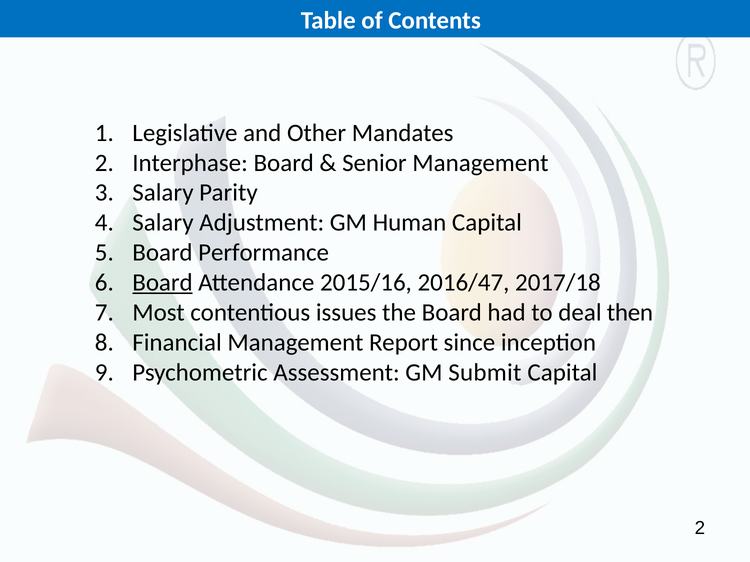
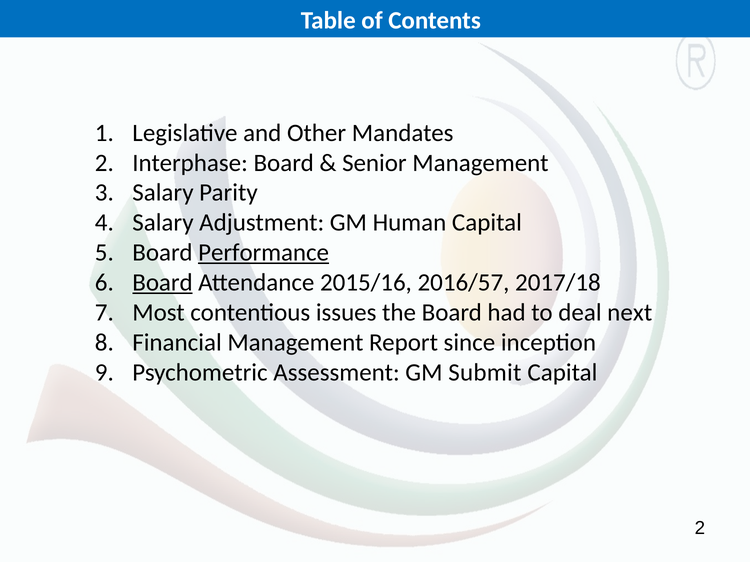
Performance underline: none -> present (264, 253)
2016/47: 2016/47 -> 2016/57 (463, 283)
then: then -> next (630, 313)
